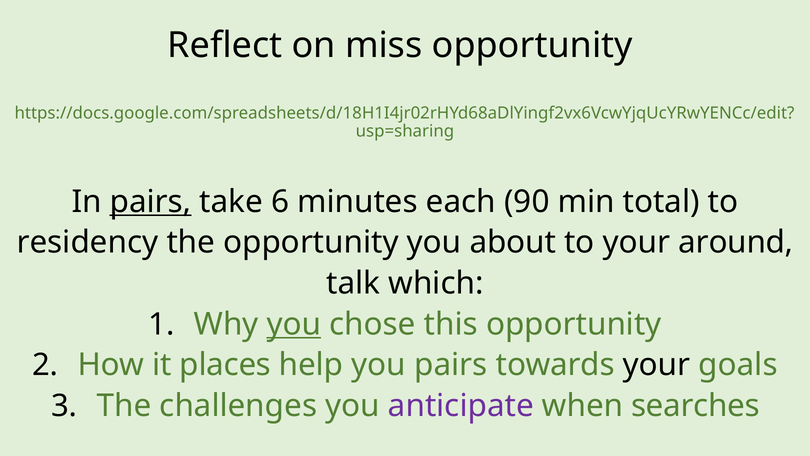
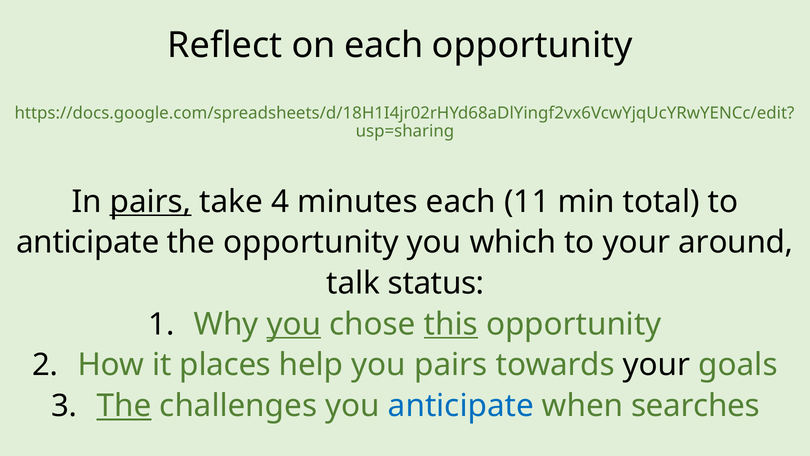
on miss: miss -> each (384, 45)
6: 6 -> 4 (280, 202)
90: 90 -> 11 (527, 202)
residency: residency -> anticipate (88, 242)
about: about -> which (513, 242)
which: which -> status (436, 283)
this underline: none -> present (451, 324)
The underline: none -> present (124, 406)
anticipate colour: purple -> blue (461, 406)
